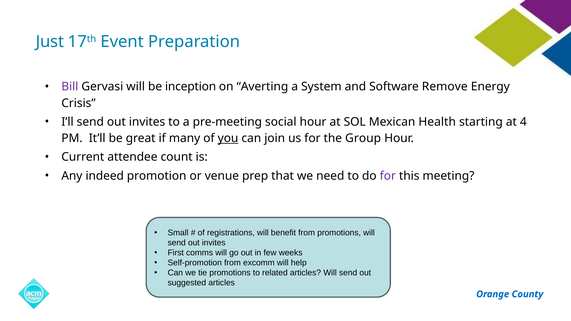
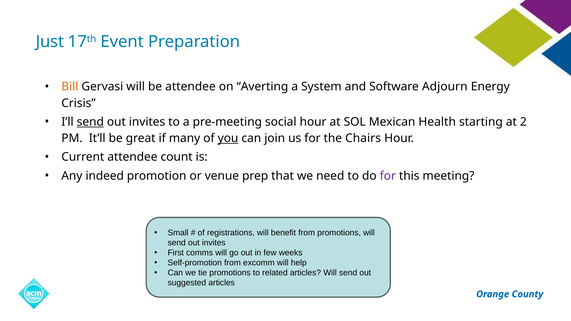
Bill colour: purple -> orange (70, 87)
be inception: inception -> attendee (190, 87)
Remove: Remove -> Adjourn (445, 87)
send underline: none -> present (90, 122)
4: 4 -> 2 (523, 122)
Group: Group -> Chairs (363, 138)
